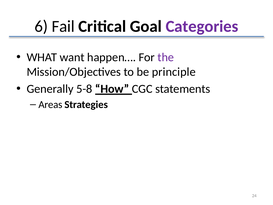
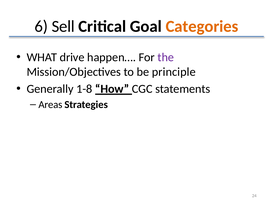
Fail: Fail -> Sell (63, 26)
Categories colour: purple -> orange (202, 26)
want: want -> drive (72, 57)
5-8: 5-8 -> 1-8 (84, 89)
